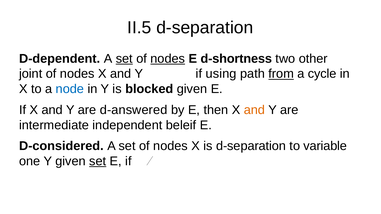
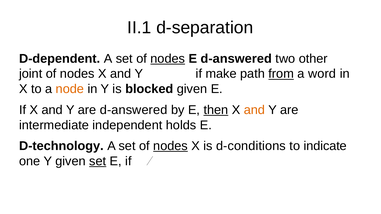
II.5: II.5 -> II.1 (139, 28)
set underline: present -> none (124, 59)
E d-shortness: d-shortness -> d-answered (236, 59)
using: using -> make (221, 74)
cycle: cycle -> word (322, 74)
node colour: blue -> orange (70, 89)
then underline: none -> present (216, 110)
beleif: beleif -> holds (181, 125)
D-considered: D-considered -> D-technology (61, 146)
nodes underline: none -> present (170, 146)
is d-separation: d-separation -> d-conditions (251, 146)
variable: variable -> indicate (325, 146)
